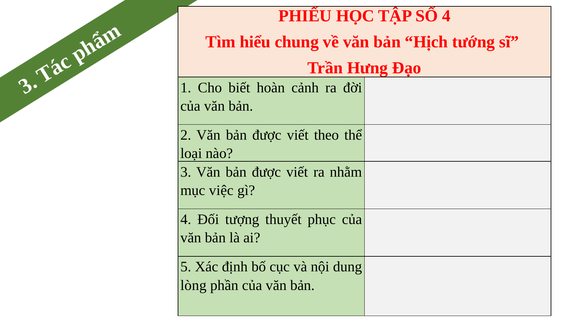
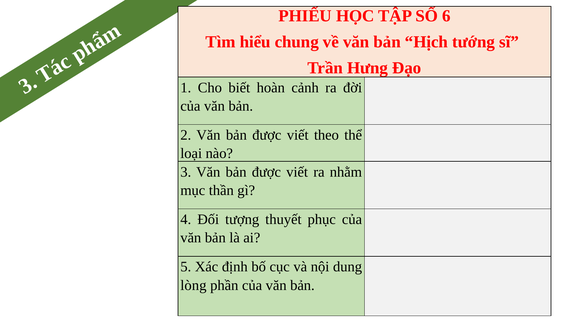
SỐ 4: 4 -> 6 (446, 16)
việc: việc -> thần (221, 190)
